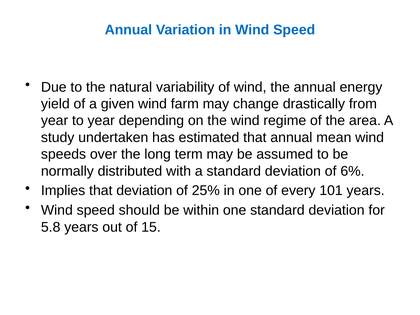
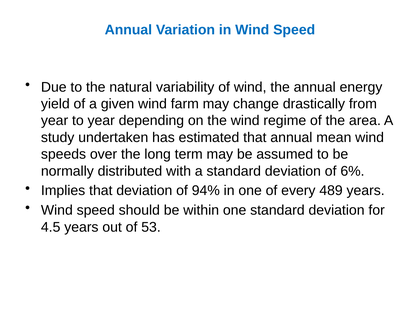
25%: 25% -> 94% (206, 191)
101: 101 -> 489 (331, 191)
5.8: 5.8 -> 4.5 (51, 227)
15: 15 -> 53 (151, 227)
